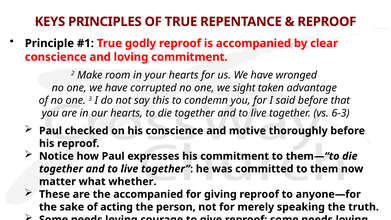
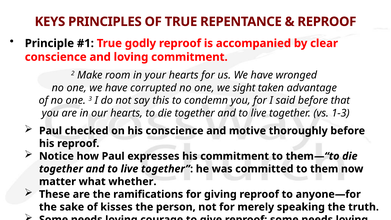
6-3: 6-3 -> 1-3 (341, 113)
the accompanied: accompanied -> ramifications (148, 194)
acting: acting -> kisses (116, 207)
